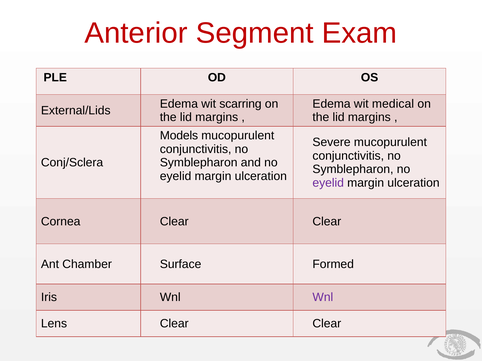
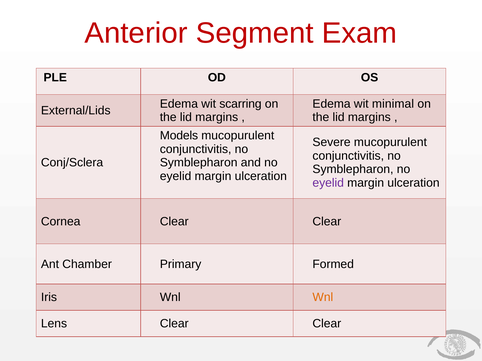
medical: medical -> minimal (393, 104)
Surface: Surface -> Primary (181, 264)
Wnl colour: purple -> orange (323, 298)
